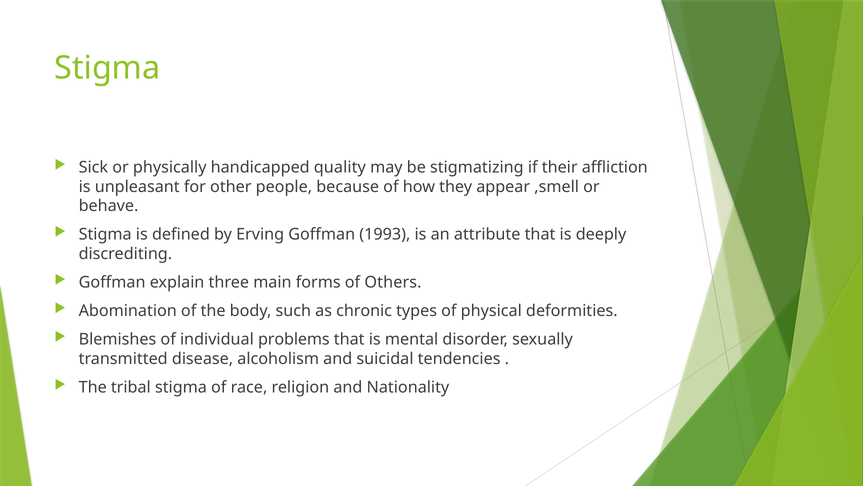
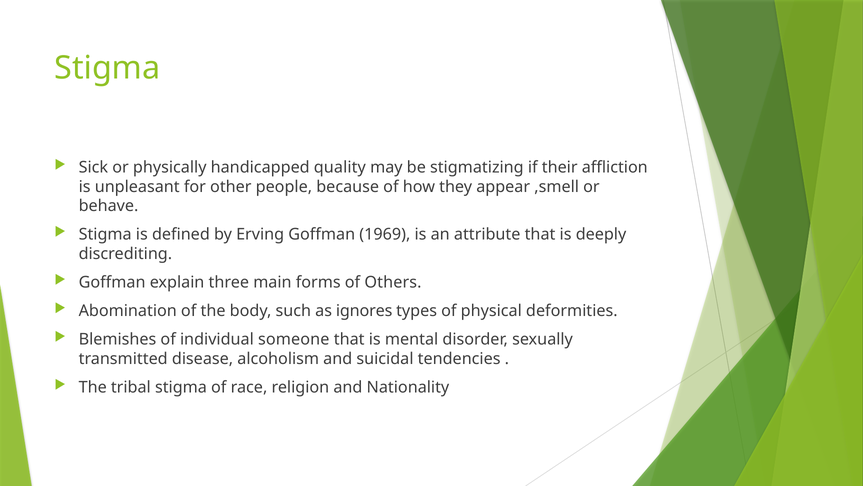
1993: 1993 -> 1969 (385, 234)
chronic: chronic -> ignores (364, 311)
problems: problems -> someone (294, 339)
